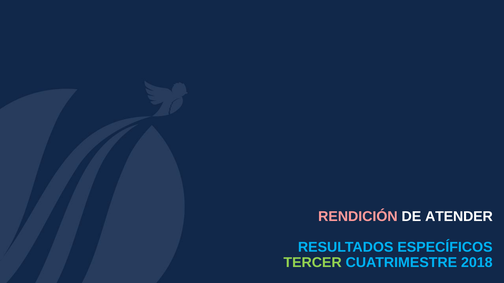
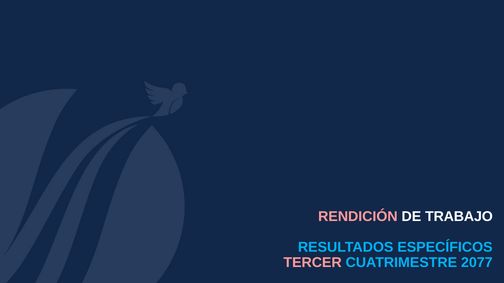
ATENDER: ATENDER -> TRABAJO (459, 217)
TERCER colour: light green -> pink (313, 263)
2018: 2018 -> 2077 (477, 263)
